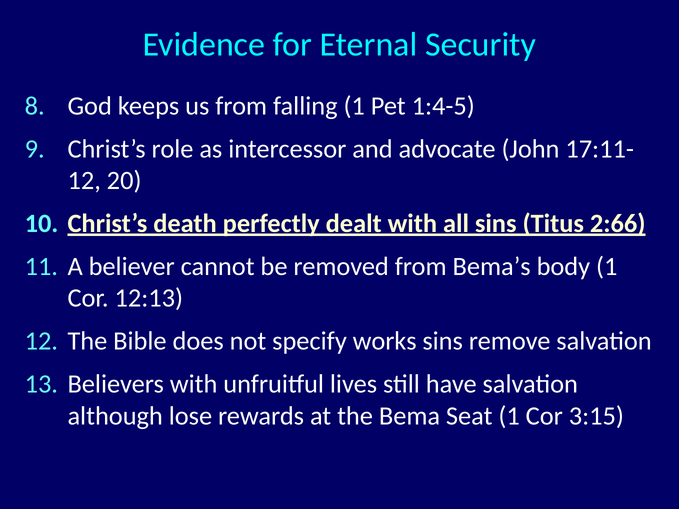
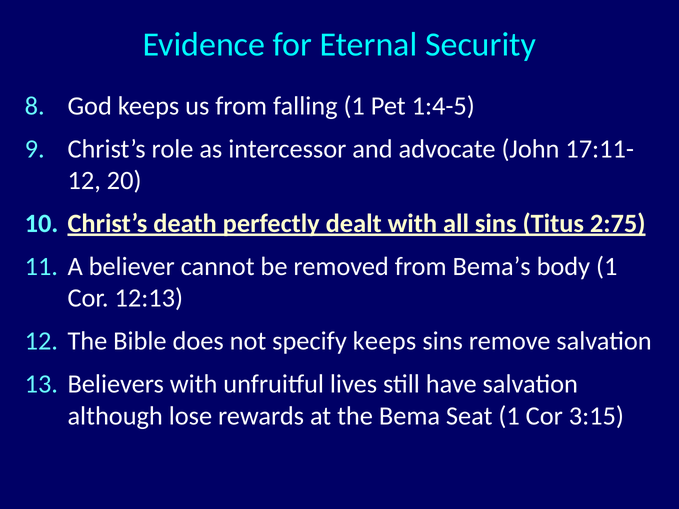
2:66: 2:66 -> 2:75 (618, 224)
specify works: works -> keeps (384, 341)
